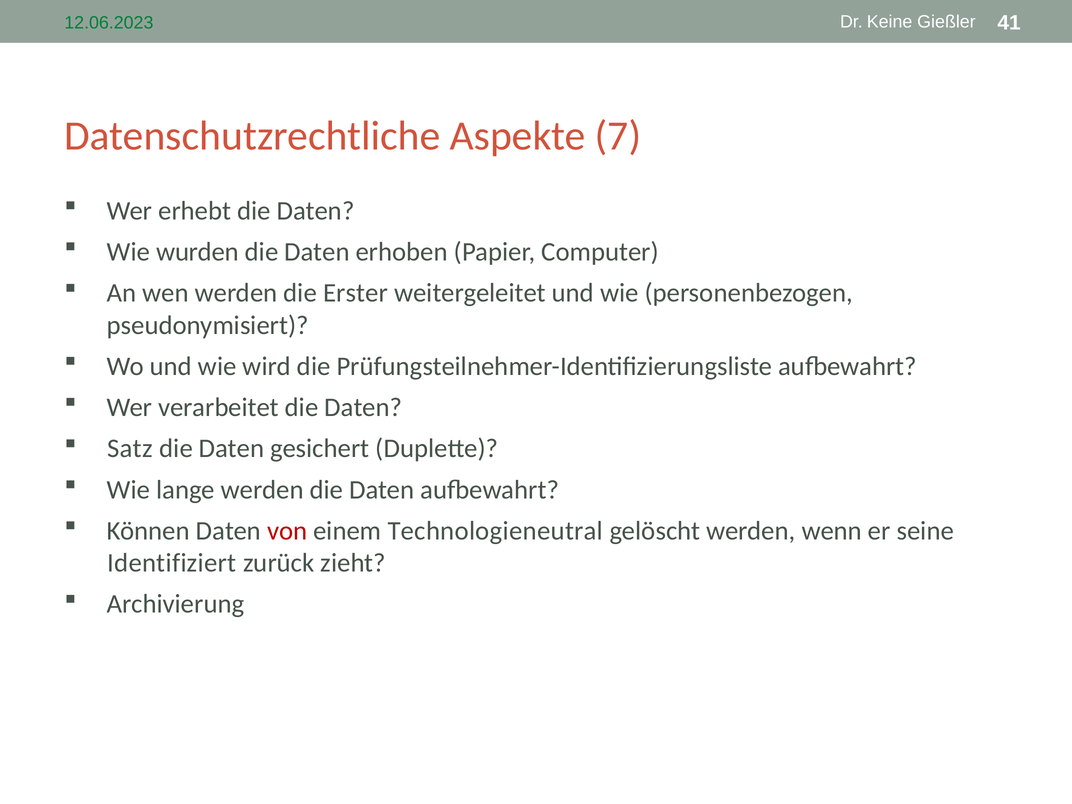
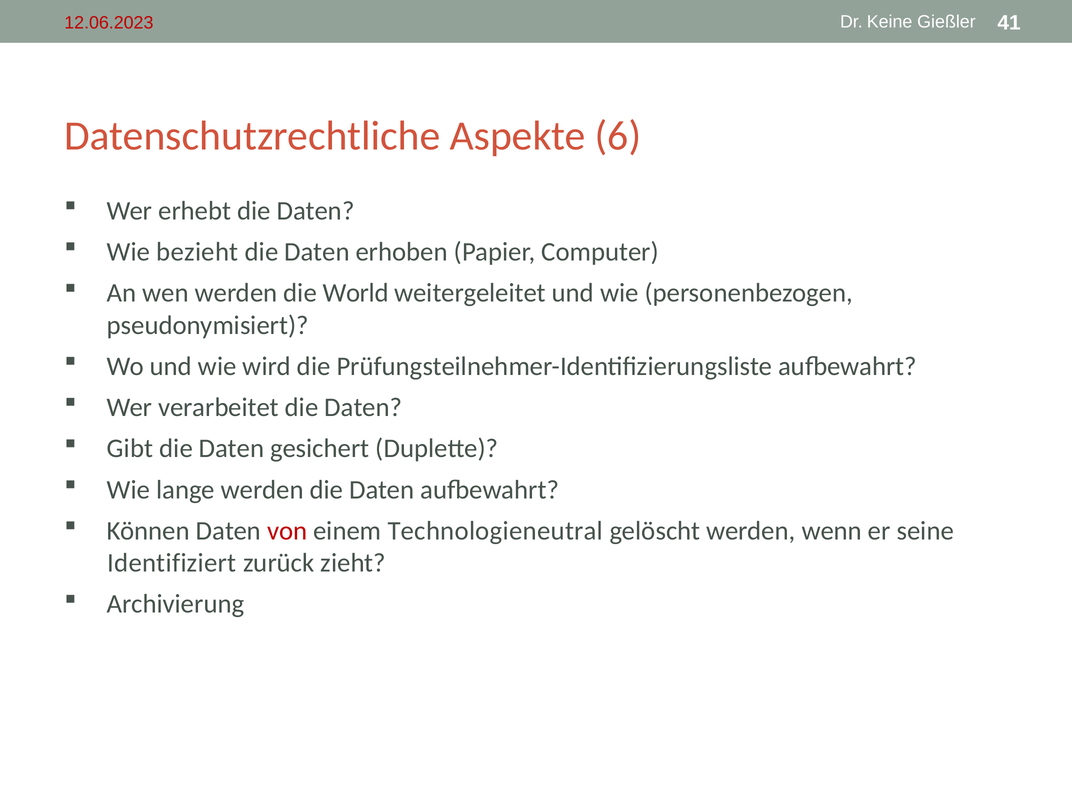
12.06.2023 colour: green -> red (109, 23)
7: 7 -> 6 (618, 136)
wurden: wurden -> bezieht (197, 252)
Erster: Erster -> World (356, 293)
Satz: Satz -> Gibt (130, 449)
